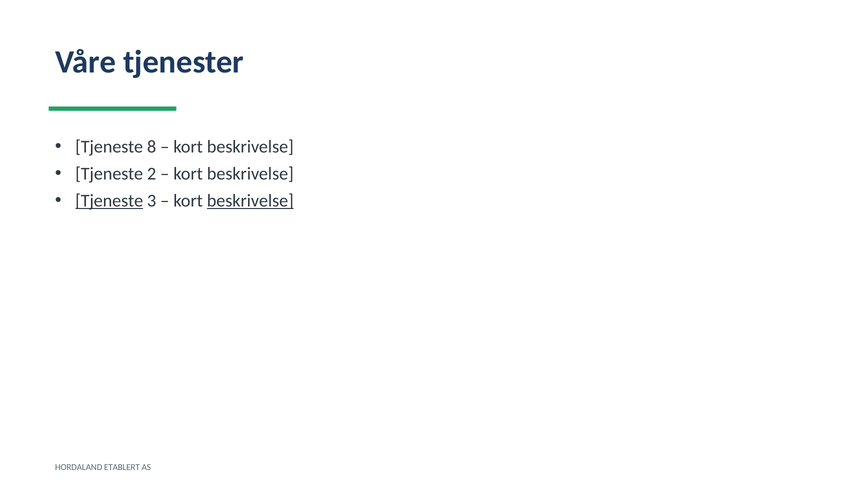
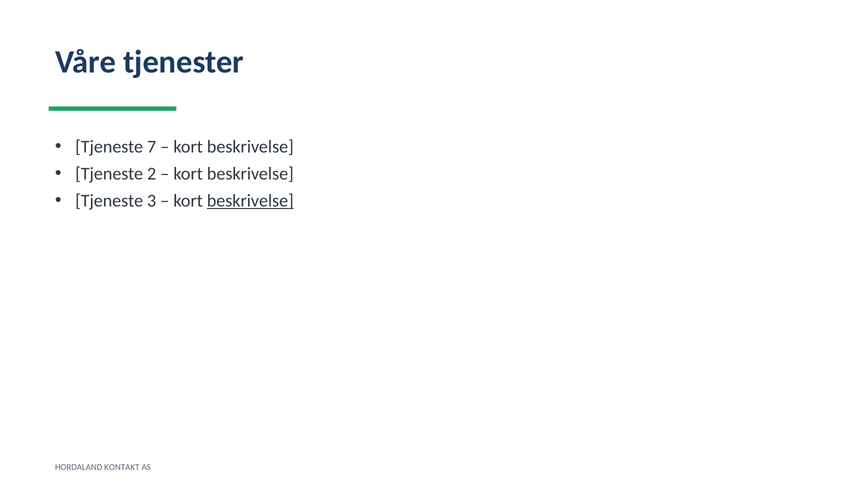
8: 8 -> 7 (152, 147)
Tjeneste underline: present -> none (109, 201)
ETABLERT: ETABLERT -> KONTAKT (122, 467)
